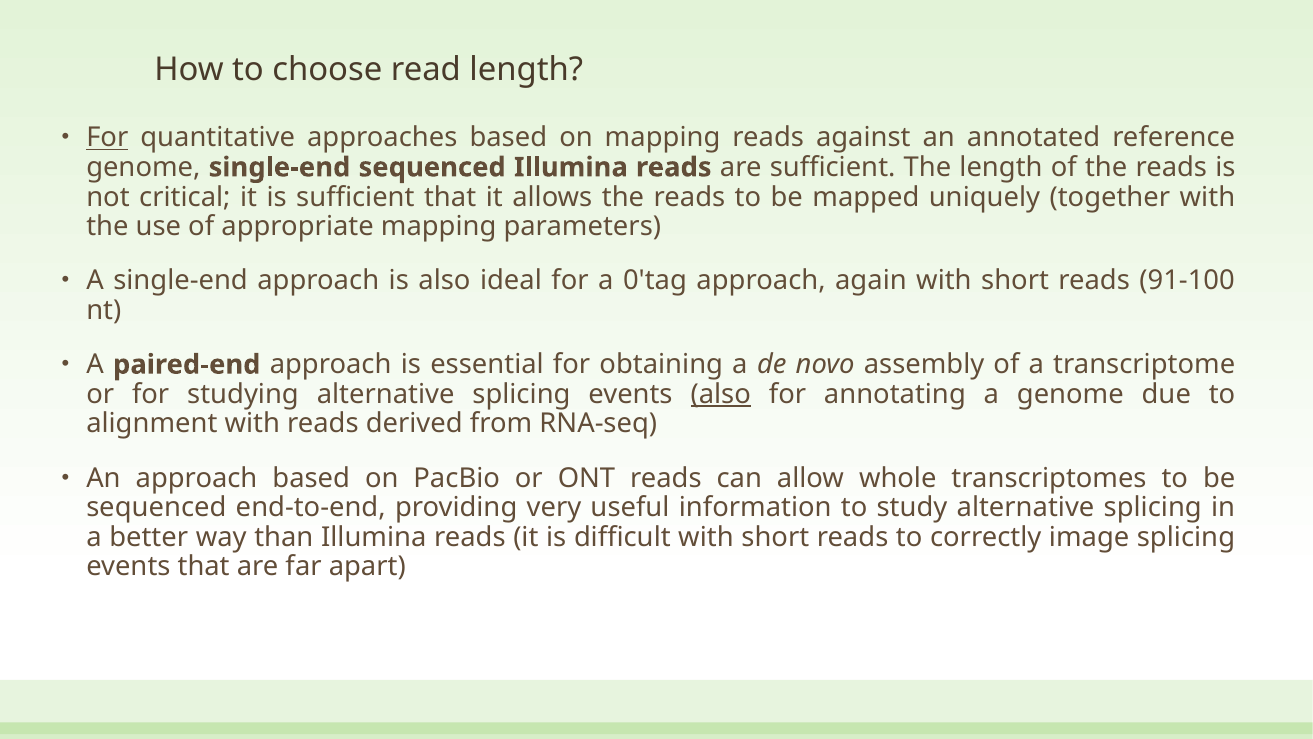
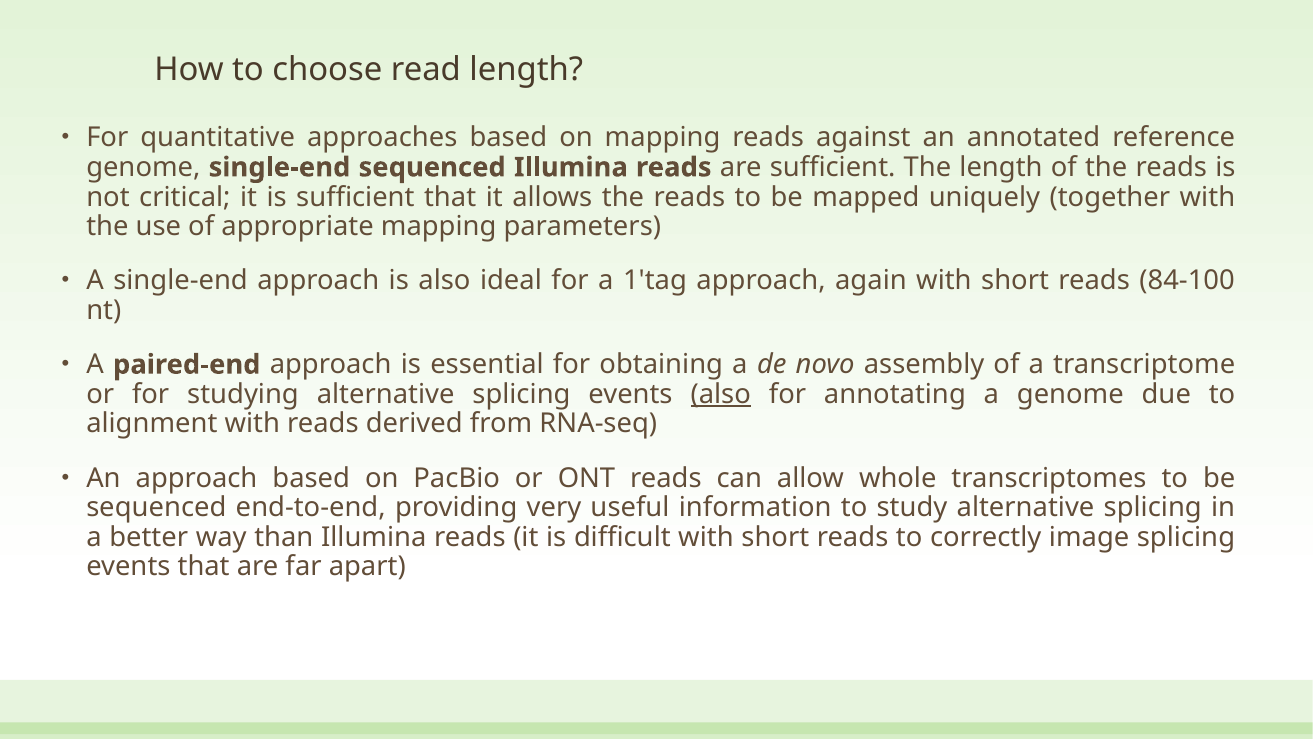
For underline: present -> none (107, 138)
0'tag: 0'tag -> 1'tag (655, 281)
91-100: 91-100 -> 84-100 (1187, 281)
